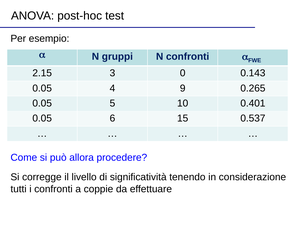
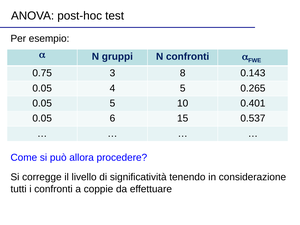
2.15: 2.15 -> 0.75 (42, 73)
0: 0 -> 8 (183, 73)
4 9: 9 -> 5 (183, 88)
